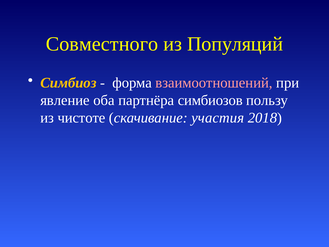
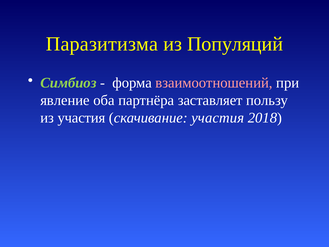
Совместного: Совместного -> Паразитизма (102, 44)
Симбиоз colour: yellow -> light green (68, 83)
симбиозов: симбиозов -> заставляет (210, 100)
из чистоте: чистоте -> участия (81, 118)
